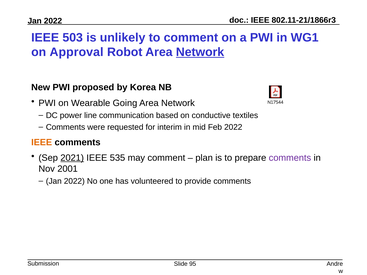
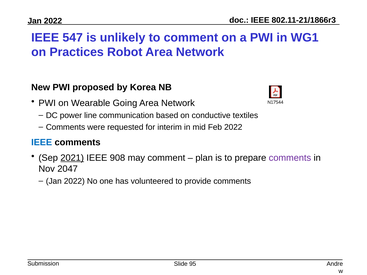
503: 503 -> 547 (73, 38)
Approval: Approval -> Practices (77, 52)
Network underline: present -> none (200, 52)
IEEE colour: orange -> blue (42, 142)
535: 535 -> 908 (118, 158)
2001: 2001 -> 2047 (68, 169)
